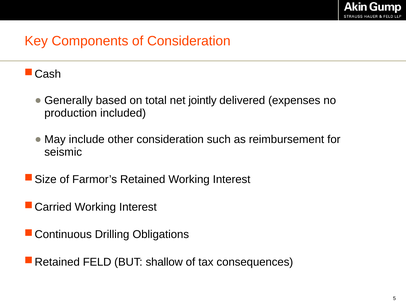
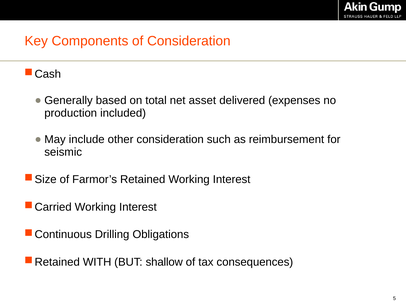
jointly: jointly -> asset (202, 100)
FELD: FELD -> WITH (97, 262)
